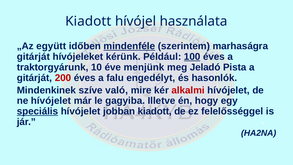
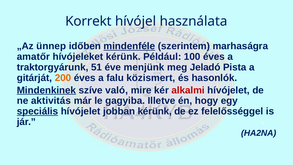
Kiadott: Kiadott -> Korrekt (88, 21)
együtt: együtt -> ünnep (51, 46)
gitárját: gitárját -> amatőr (33, 57)
100 underline: present -> none (192, 57)
10: 10 -> 51 (97, 67)
200 colour: red -> orange (63, 78)
engedélyt: engedélyt -> közismert (151, 78)
Mindenkinek underline: none -> present (46, 90)
ne hívójelet: hívójelet -> aktivitás (51, 101)
jobban kiadott: kiadott -> kérünk (155, 111)
